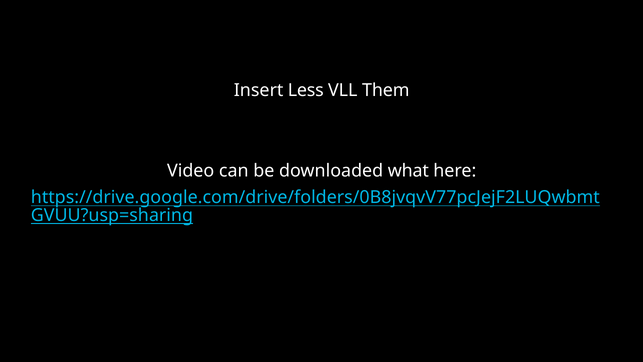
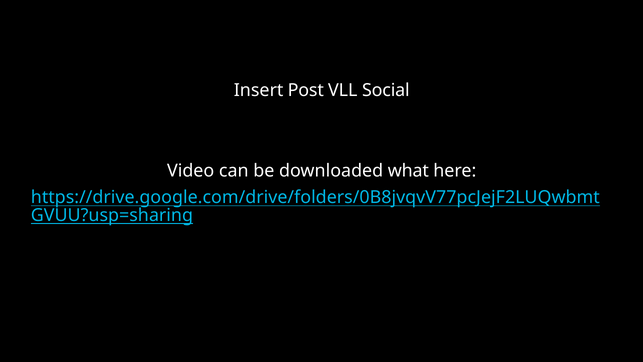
Less: Less -> Post (306, 90)
Them: Them -> Social (386, 90)
